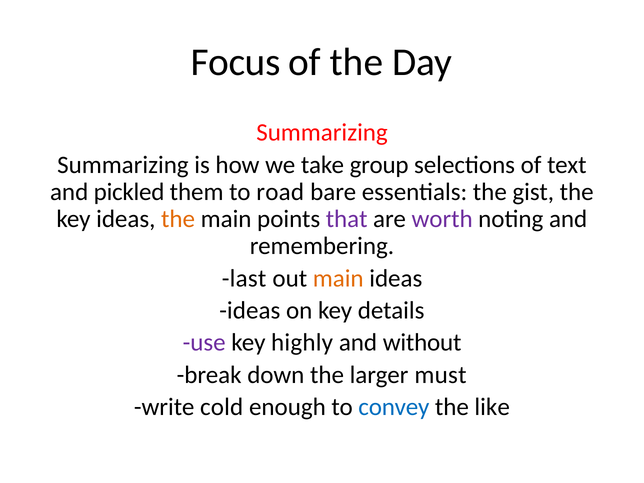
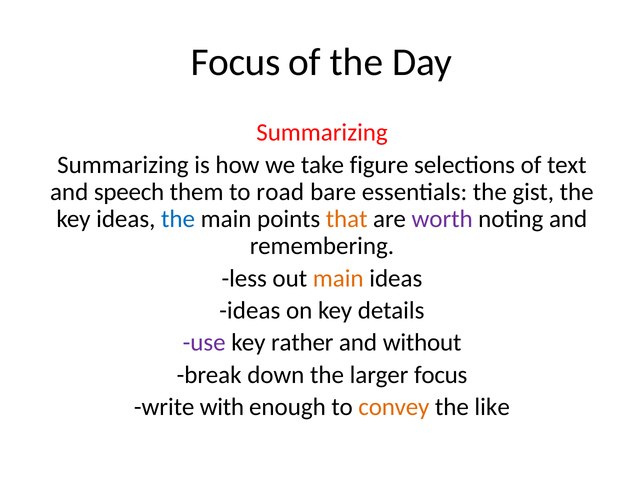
group: group -> figure (379, 165)
pickled: pickled -> speech (129, 192)
the colour: orange -> blue (178, 219)
that colour: purple -> orange (347, 219)
last: last -> less (244, 278)
highly: highly -> rather (302, 343)
larger must: must -> focus (441, 375)
cold: cold -> with (222, 407)
convey colour: blue -> orange (394, 407)
